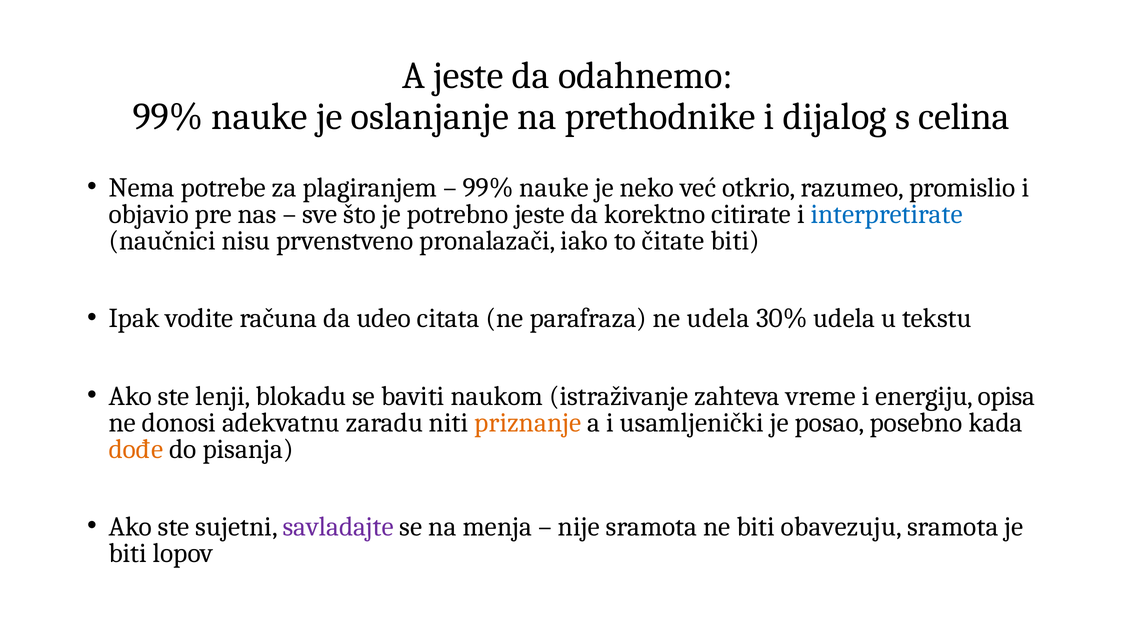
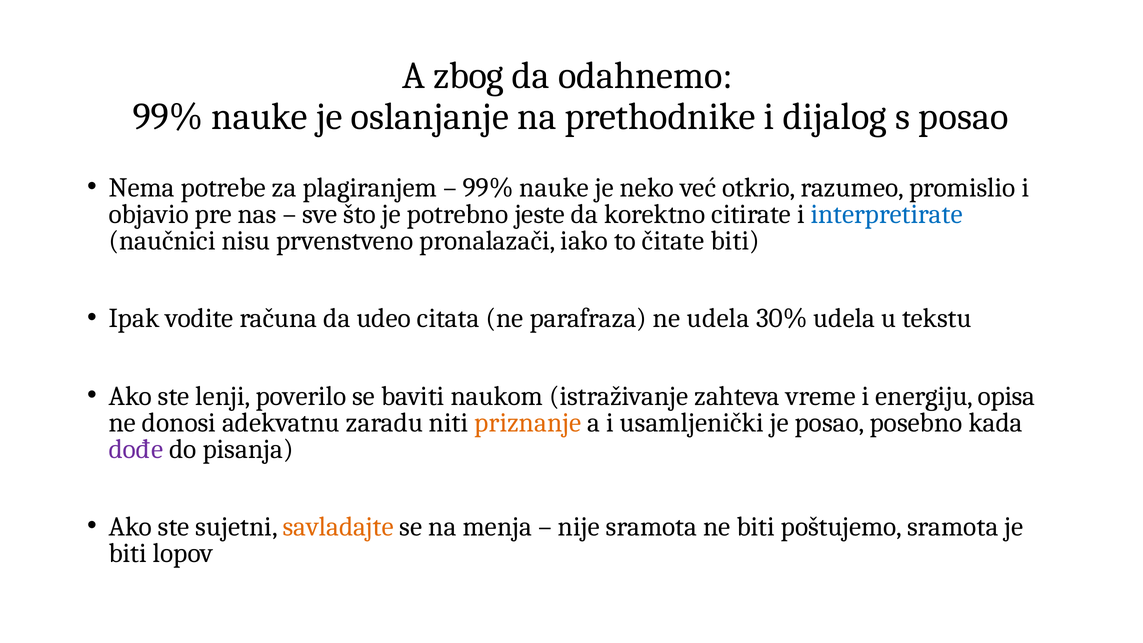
A jeste: jeste -> zbog (468, 76)
s celina: celina -> posao (964, 117)
blokadu: blokadu -> poverilo (301, 396)
dođe colour: orange -> purple (136, 449)
savladajte colour: purple -> orange (338, 527)
obavezuju: obavezuju -> poštujemo (842, 527)
